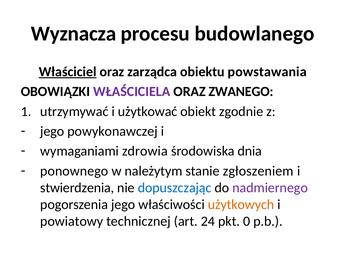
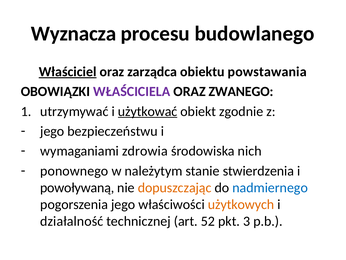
użytkować underline: none -> present (148, 111)
powykonawczej: powykonawczej -> bezpieczeństwu (113, 131)
dnia: dnia -> nich (250, 151)
zgłoszeniem: zgłoszeniem -> stwierdzenia (258, 171)
stwierdzenia: stwierdzenia -> powoływaną (77, 187)
dopuszczając colour: blue -> orange (175, 187)
nadmiernego colour: purple -> blue (270, 187)
powiatowy: powiatowy -> działalność (72, 221)
24: 24 -> 52 (208, 221)
0: 0 -> 3 (247, 221)
